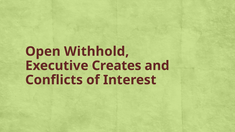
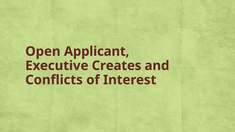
Withhold: Withhold -> Applicant (97, 51)
